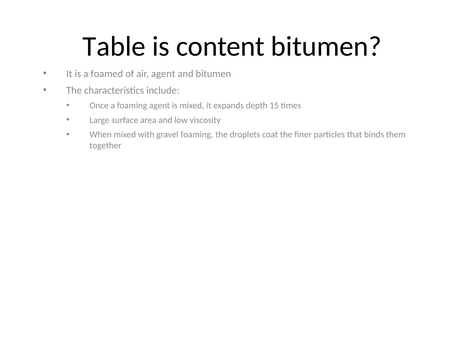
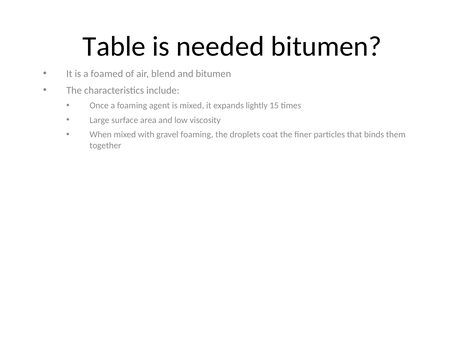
content: content -> needed (220, 47)
air agent: agent -> blend (163, 74)
depth: depth -> lightly (257, 105)
